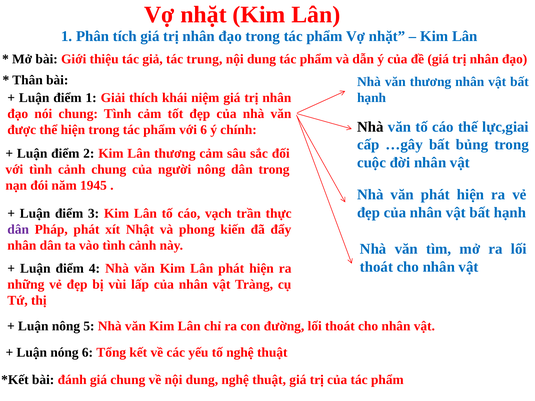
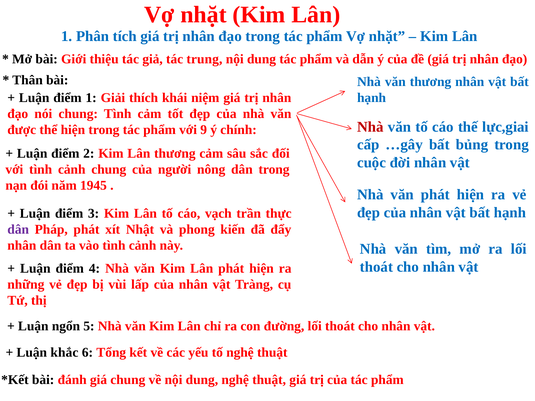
Nhà colour: black -> red (370, 127)
với 6: 6 -> 9 (204, 130)
Luận nông: nông -> ngổn (66, 326)
nóng: nóng -> khắc (64, 352)
